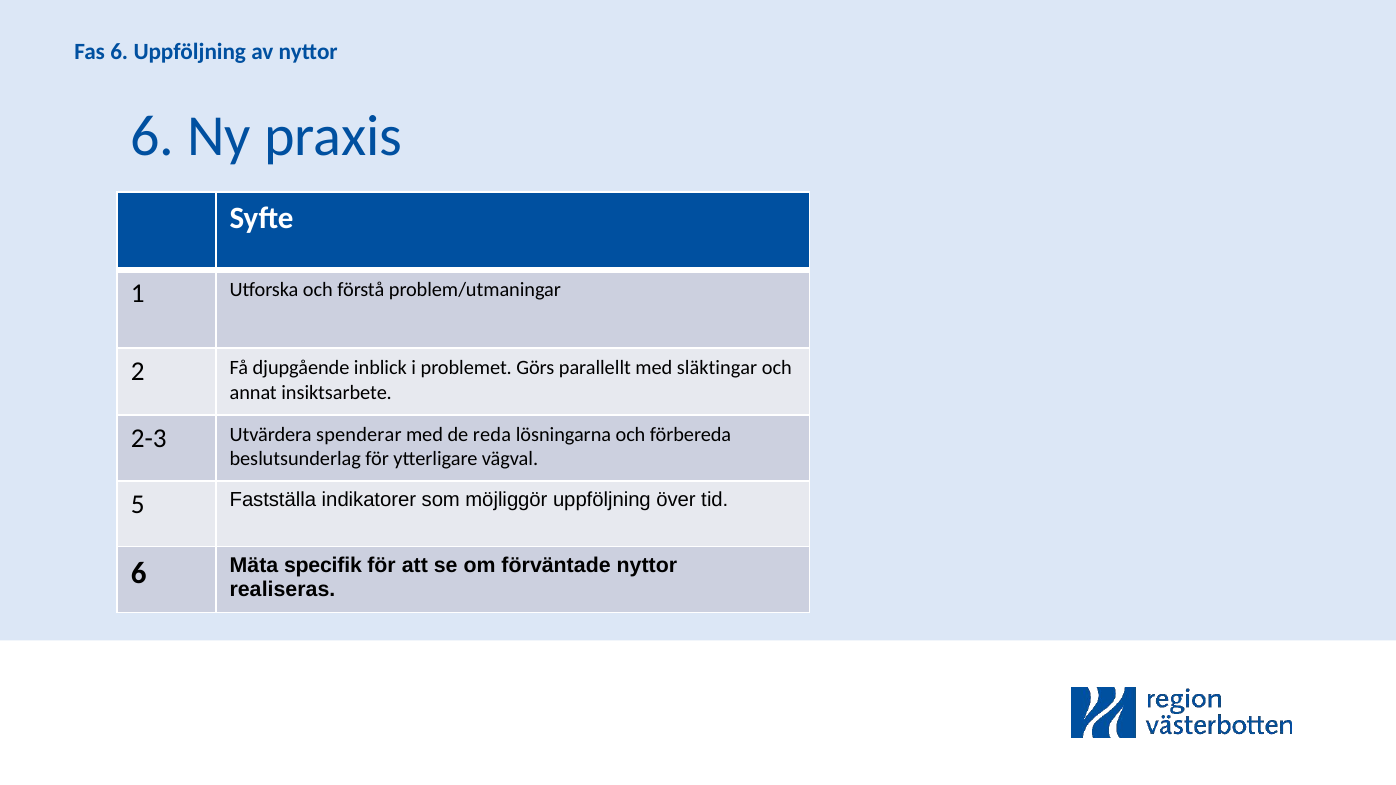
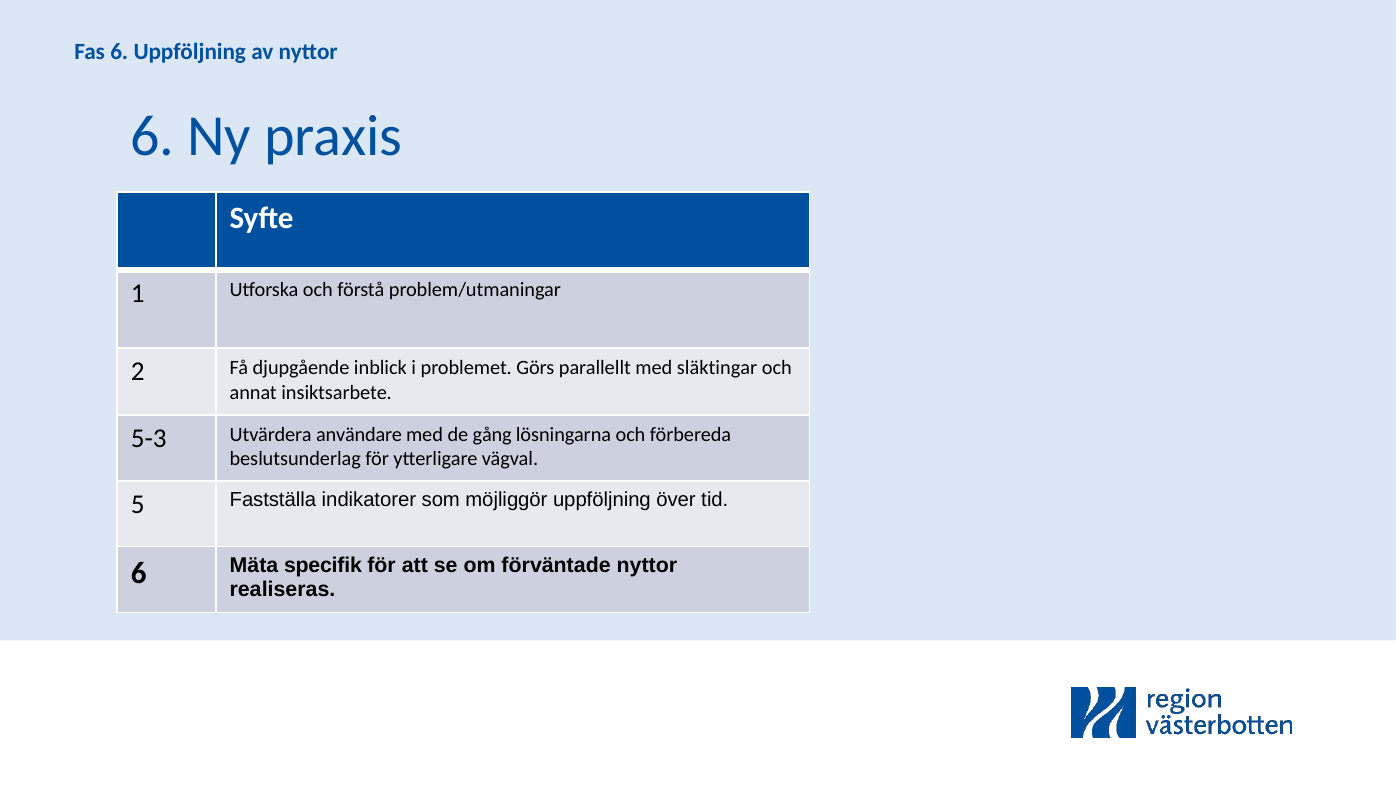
2-3: 2-3 -> 5-3 (149, 439)
spenderar: spenderar -> användare (359, 435)
reda: reda -> gång (492, 435)
